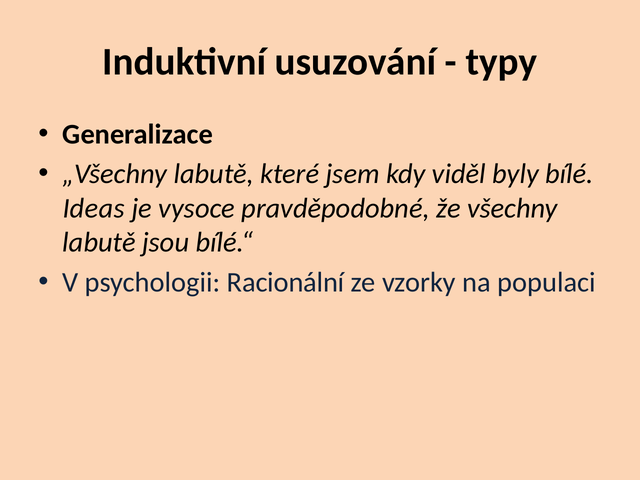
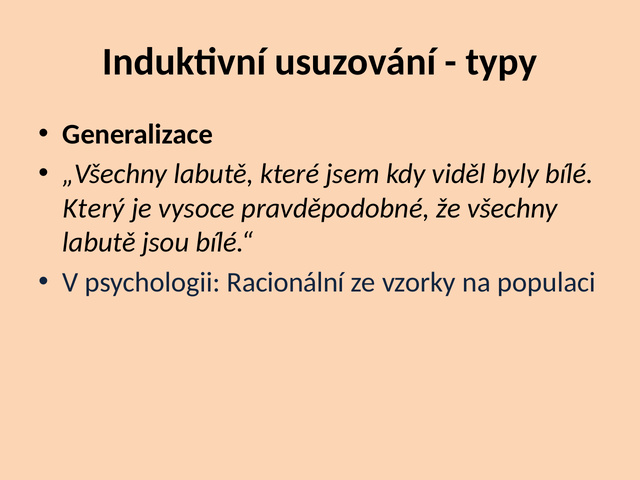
Ideas: Ideas -> Který (94, 208)
